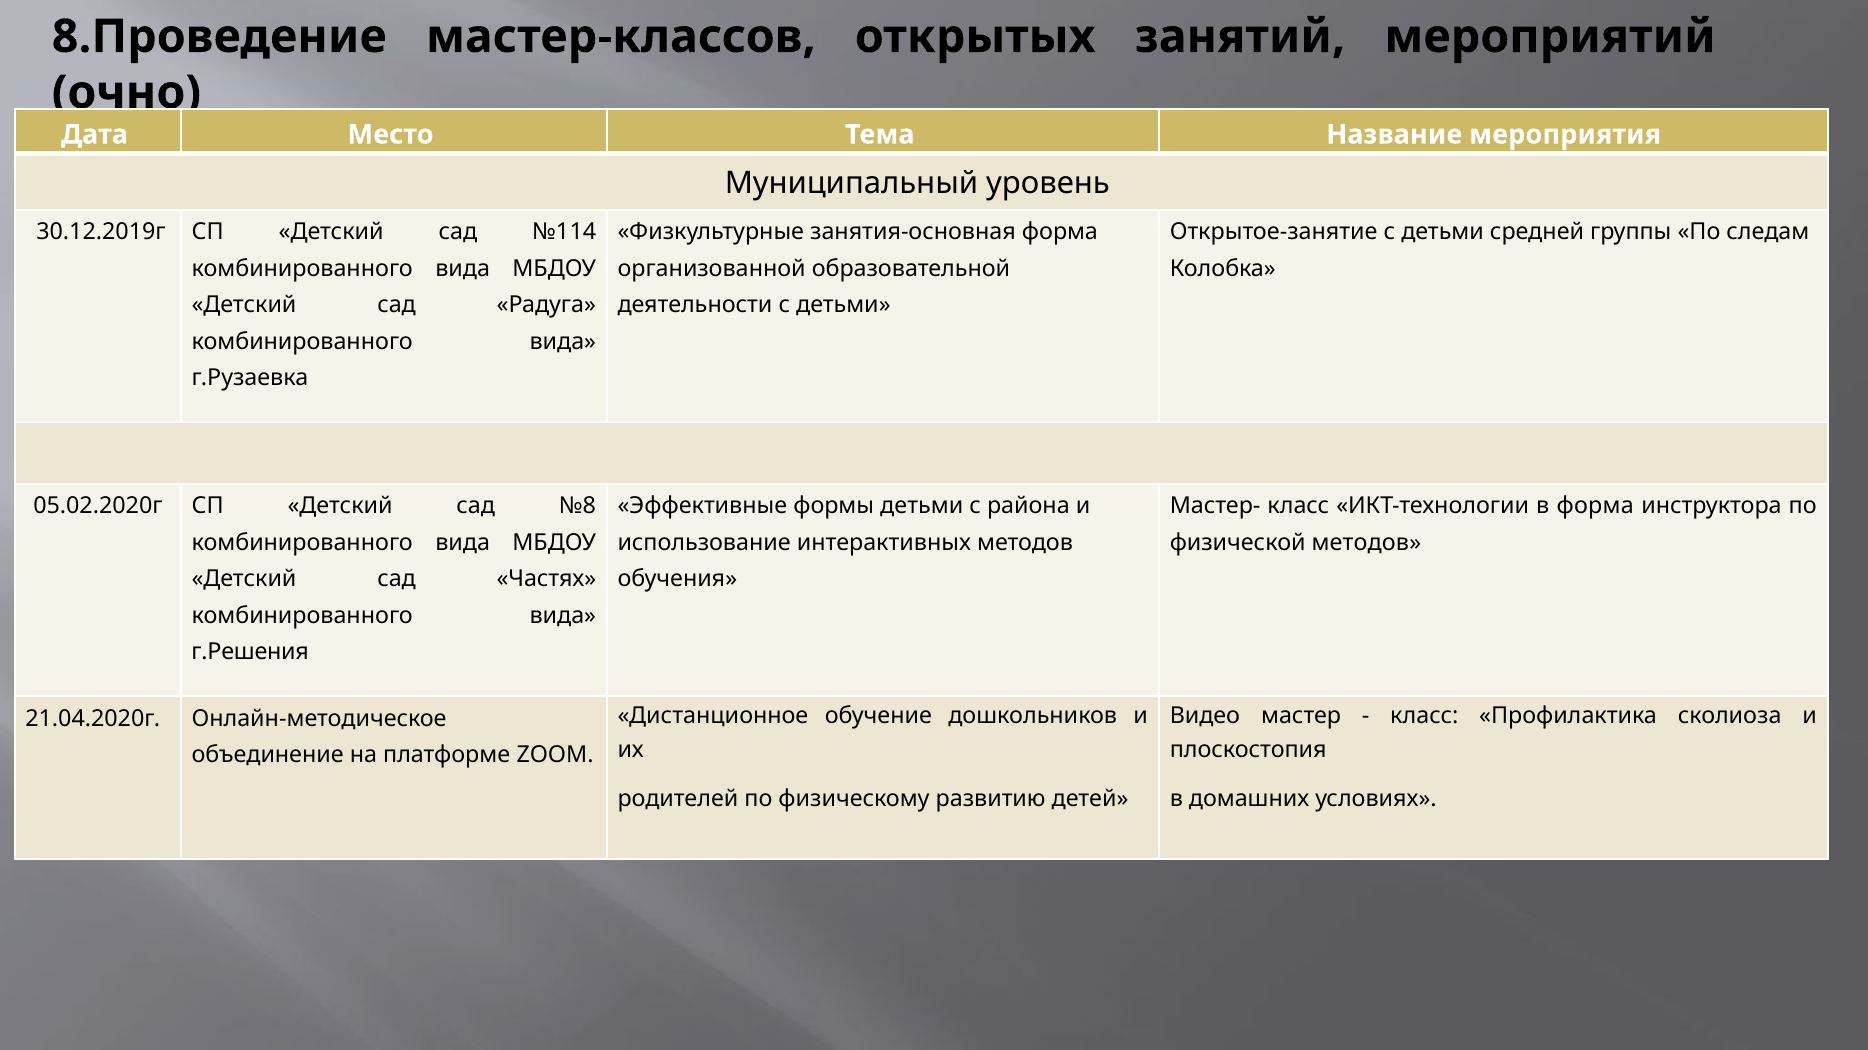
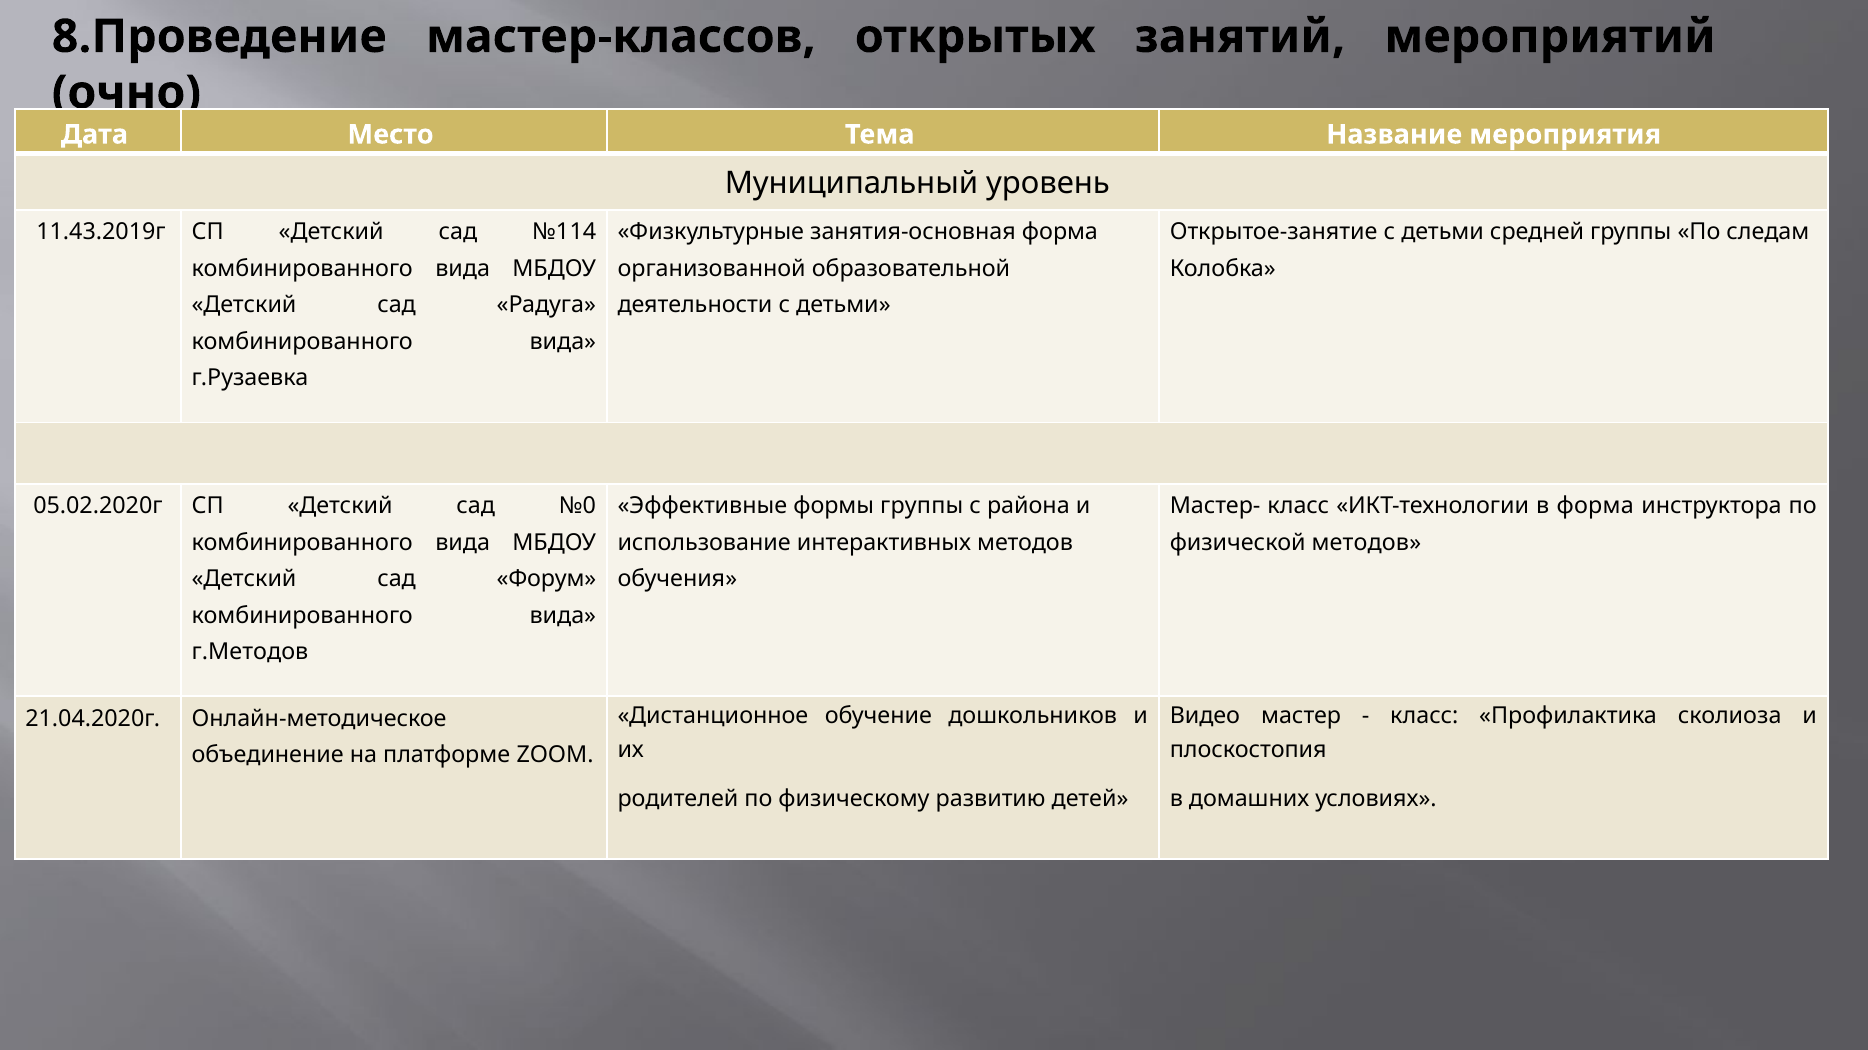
30.12.2019г: 30.12.2019г -> 11.43.2019г (101, 232)
№8: №8 -> №0 (577, 506)
формы детьми: детьми -> группы (922, 506)
Частях: Частях -> Форум (546, 579)
г.Решения: г.Решения -> г.Методов (250, 652)
